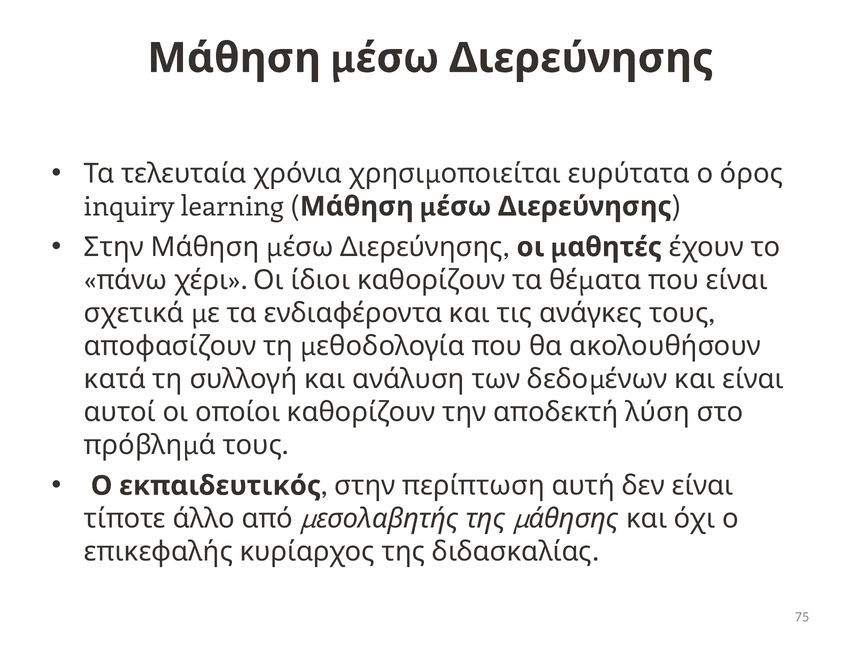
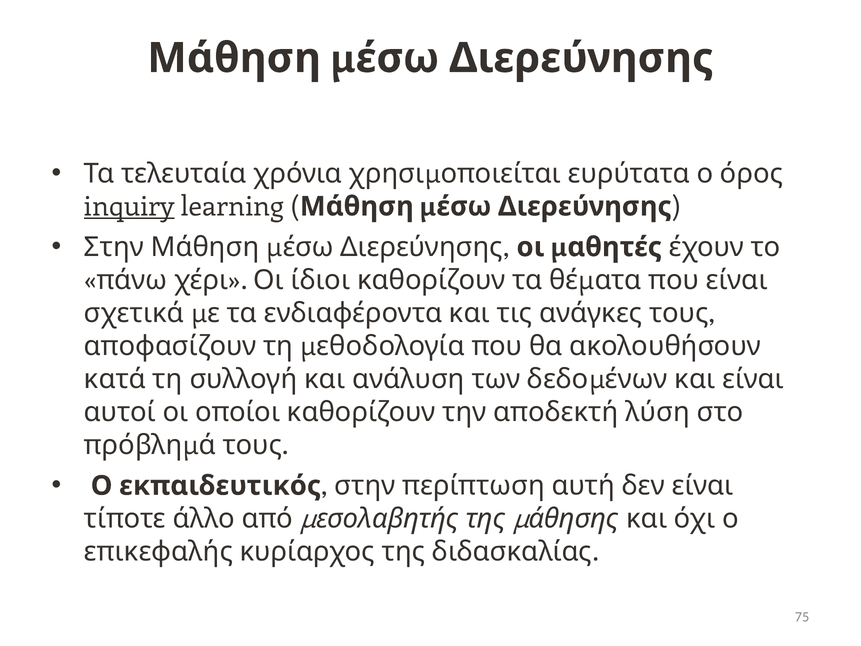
inquiry underline: none -> present (129, 206)
